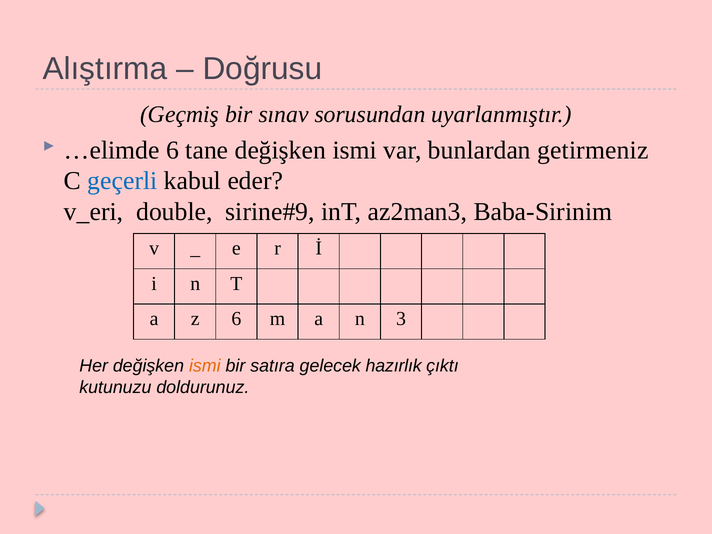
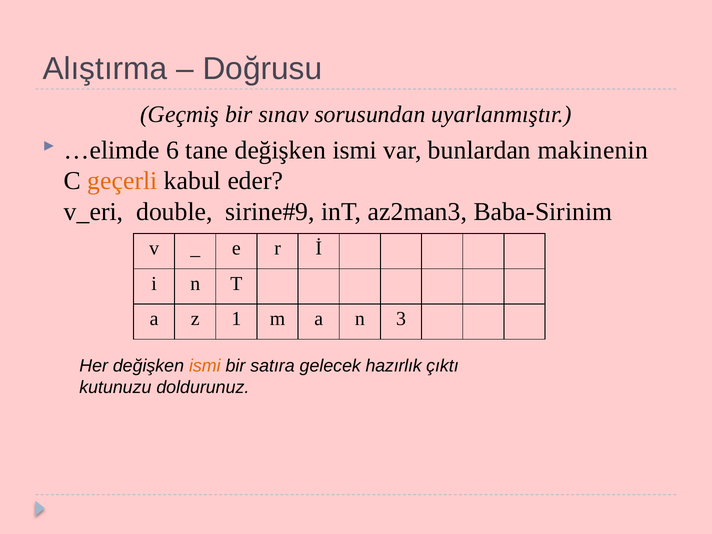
getirmeniz: getirmeniz -> makinenin (593, 150)
geçerli colour: blue -> orange (122, 181)
z 6: 6 -> 1 (236, 319)
